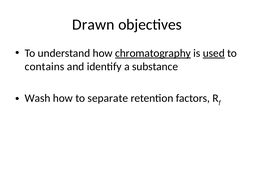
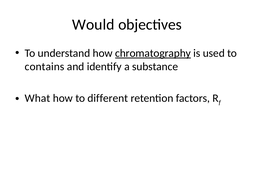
Drawn: Drawn -> Would (93, 25)
used underline: present -> none (214, 53)
Wash: Wash -> What (38, 98)
separate: separate -> different (108, 98)
